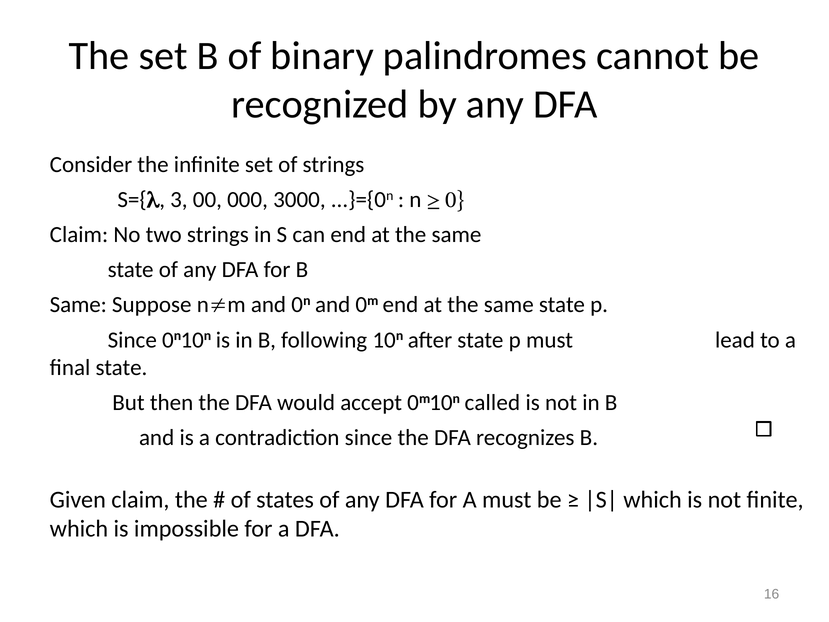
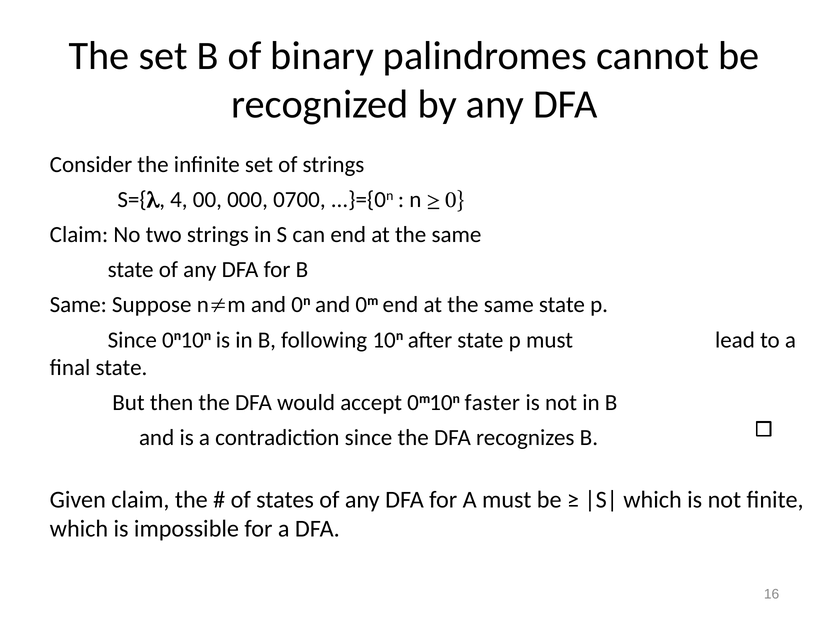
3: 3 -> 4 (179, 200)
3000: 3000 -> 0700 (299, 200)
called: called -> faster (492, 402)
